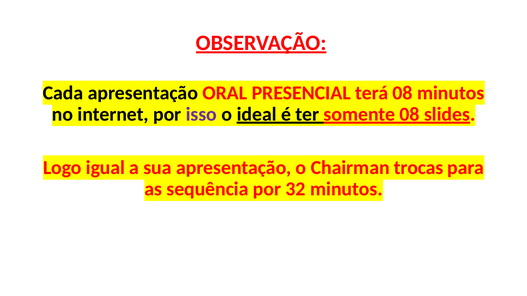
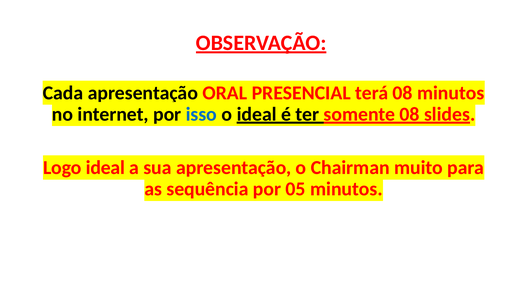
isso colour: purple -> blue (201, 114)
Logo igual: igual -> ideal (105, 168)
trocas: trocas -> muito (419, 168)
32: 32 -> 05 (296, 189)
